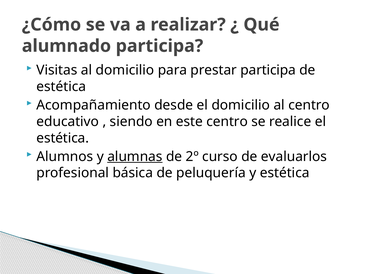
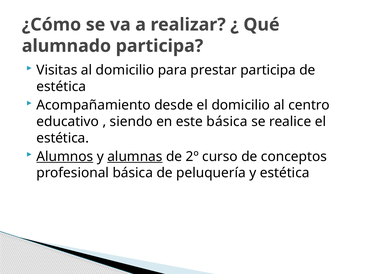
este centro: centro -> básica (227, 121)
Alumnos underline: none -> present (65, 156)
evaluarlos: evaluarlos -> conceptos (294, 156)
